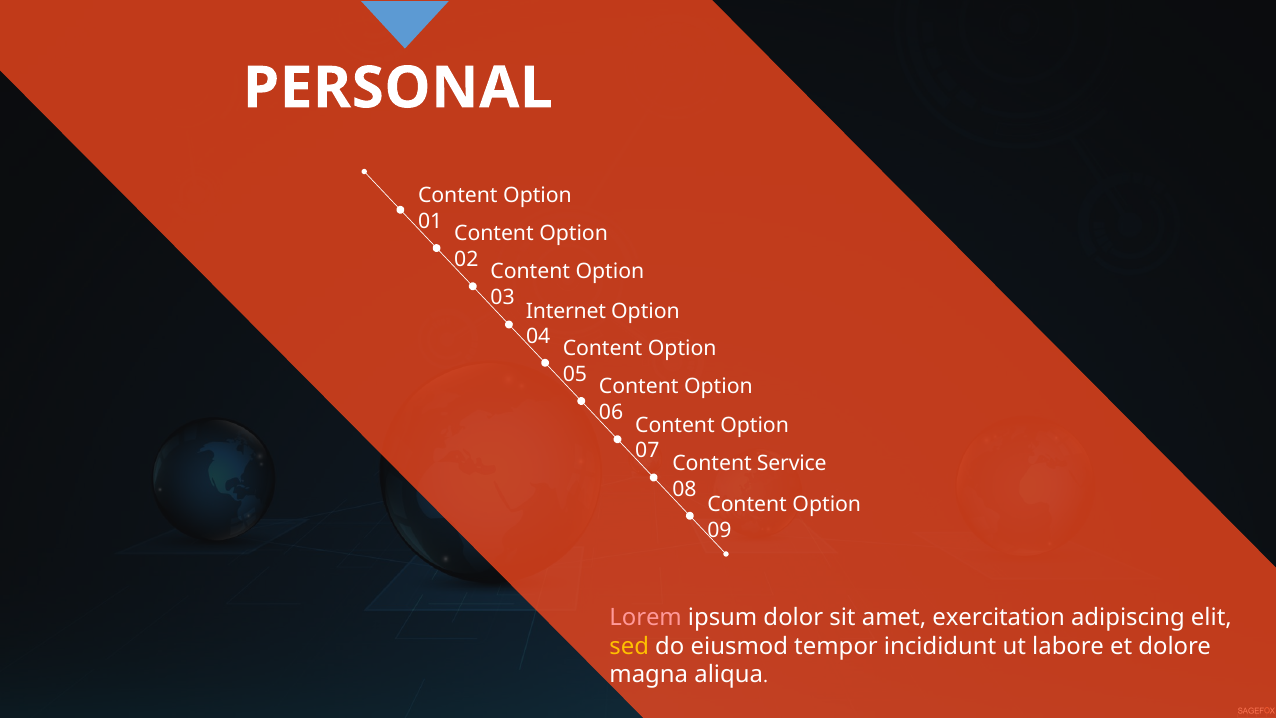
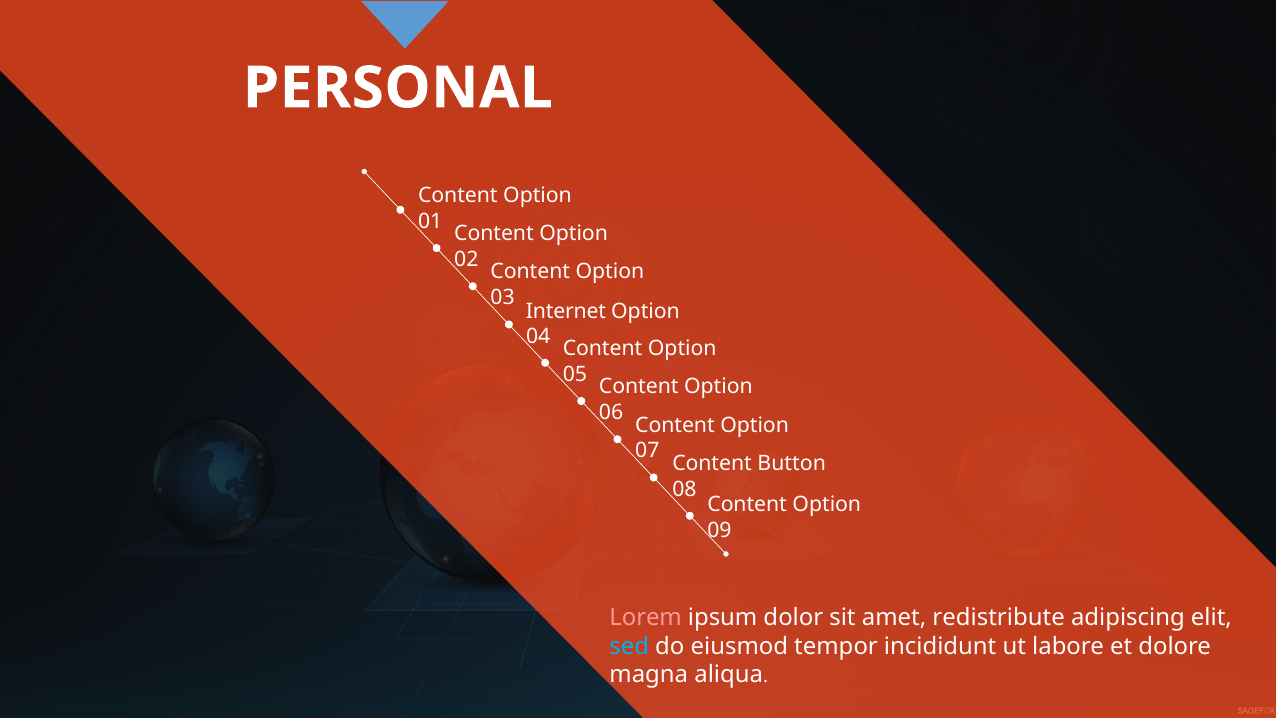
Service: Service -> Button (792, 463)
exercitation: exercitation -> redistribute (999, 617)
sed colour: yellow -> light blue (629, 646)
